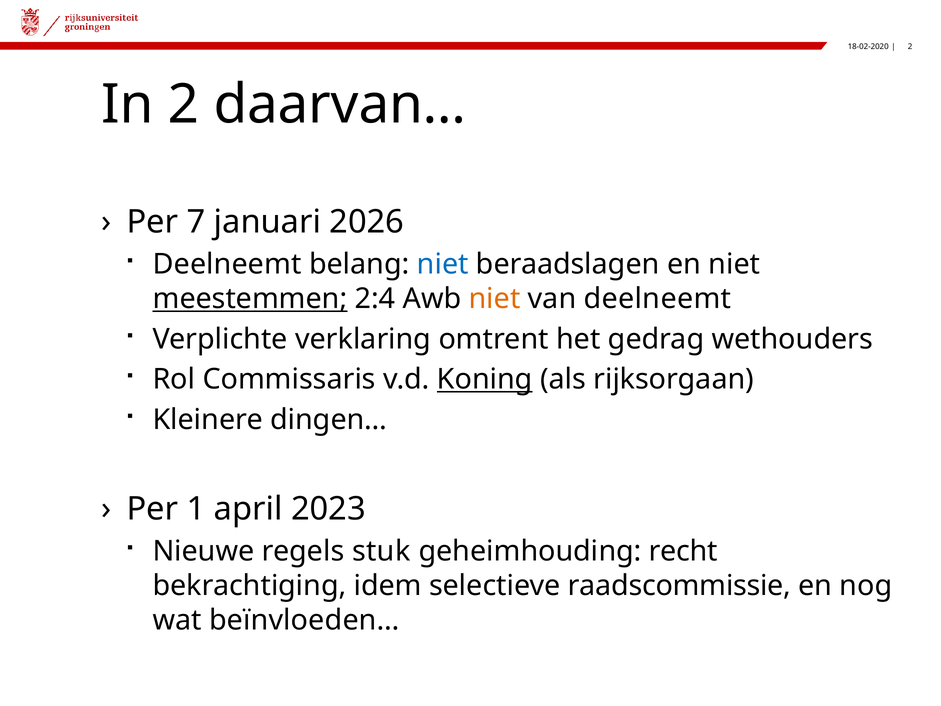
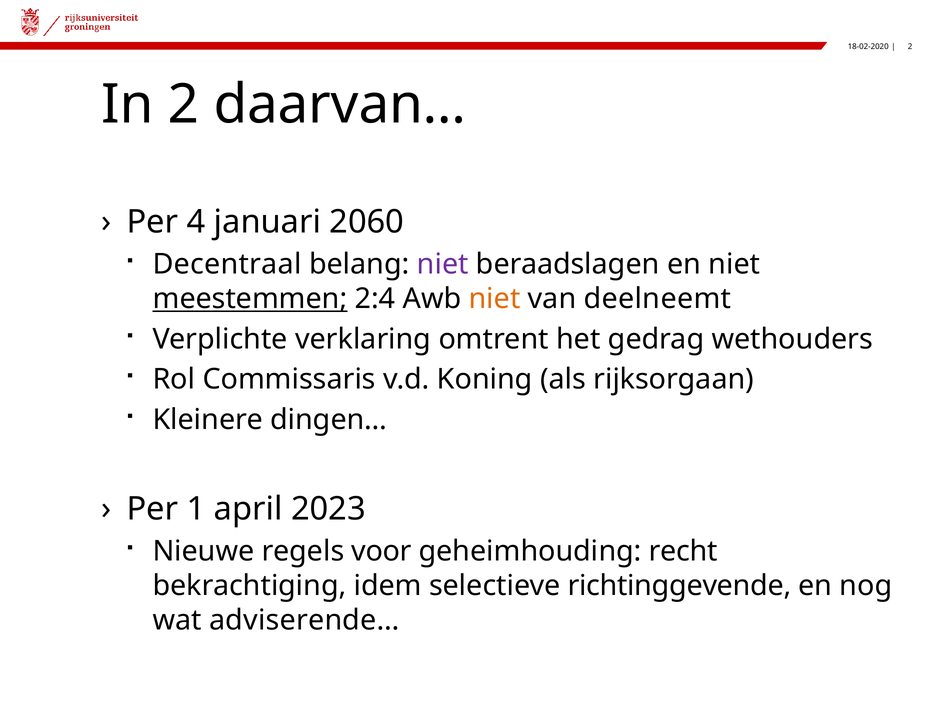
7: 7 -> 4 (196, 222)
2026: 2026 -> 2060 (367, 222)
Deelneemt: Deelneemt -> Decentraal (227, 264)
niet colour: blue -> purple (443, 264)
Koning underline: present -> none (485, 379)
stuk: stuk -> voor (382, 551)
raadscommissie: raadscommissie -> richtinggevende (679, 585)
beïnvloeden…: beïnvloeden… -> adviserende… (304, 620)
